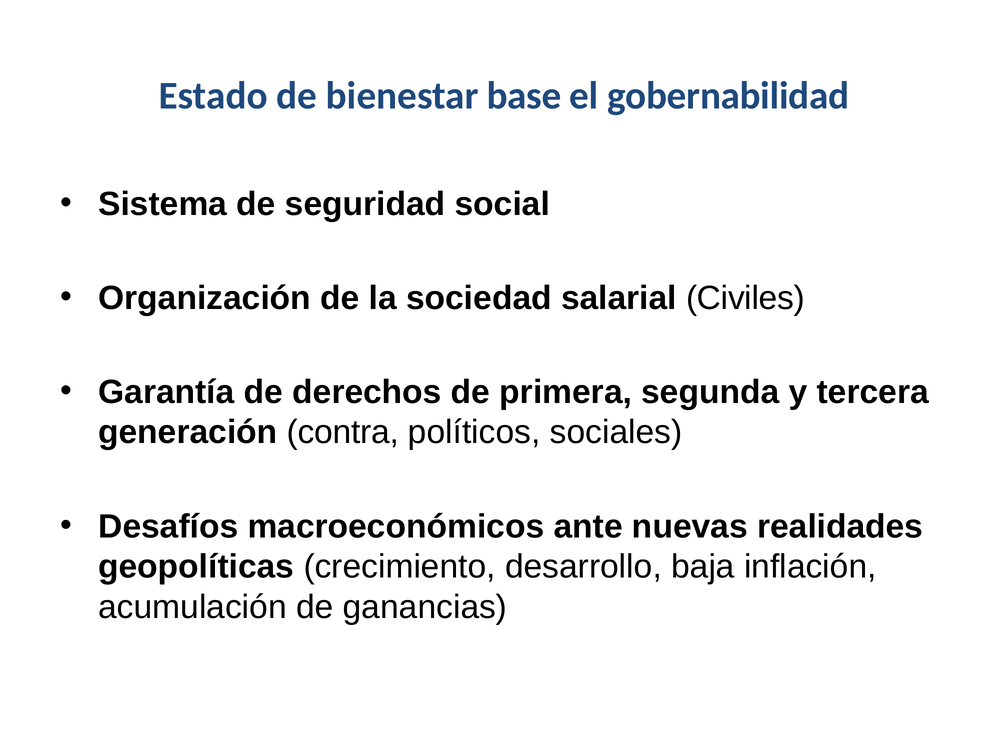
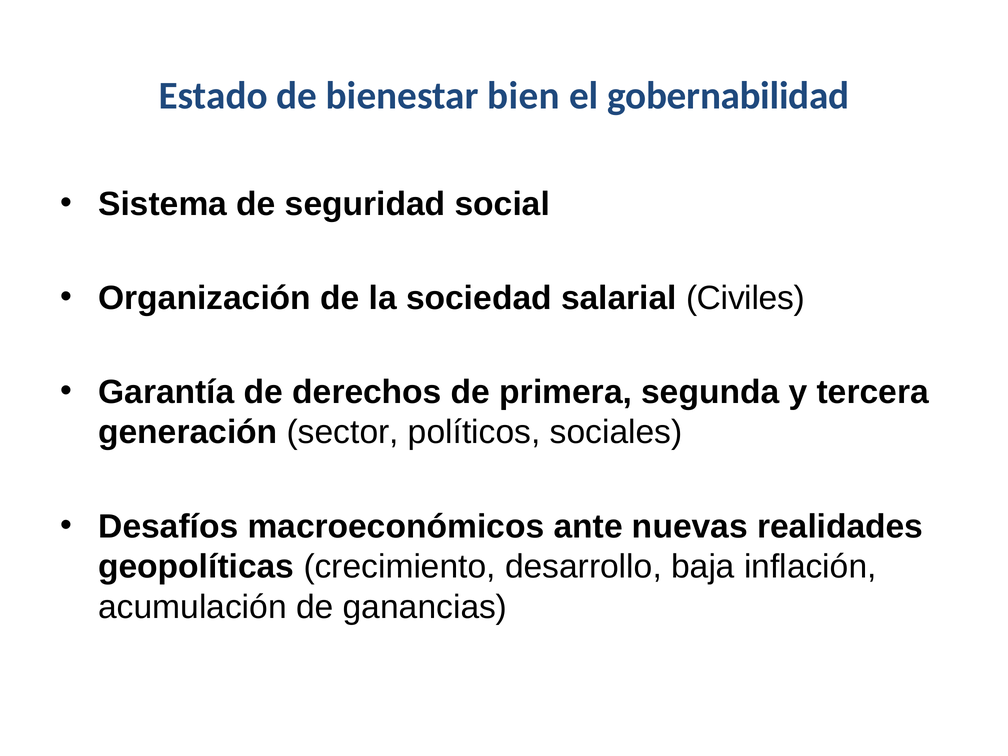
base: base -> bien (524, 96)
contra: contra -> sector (343, 432)
